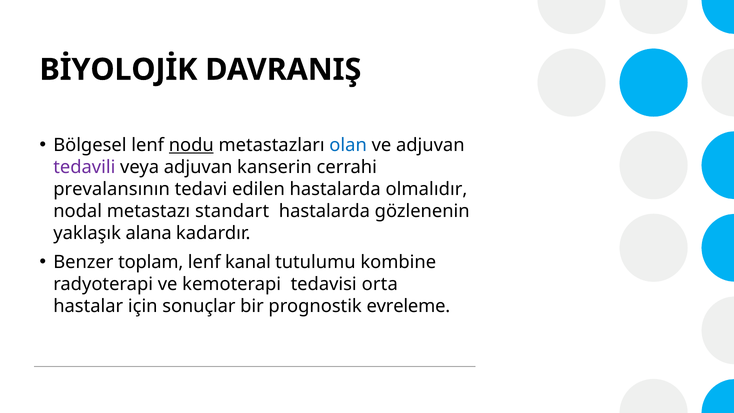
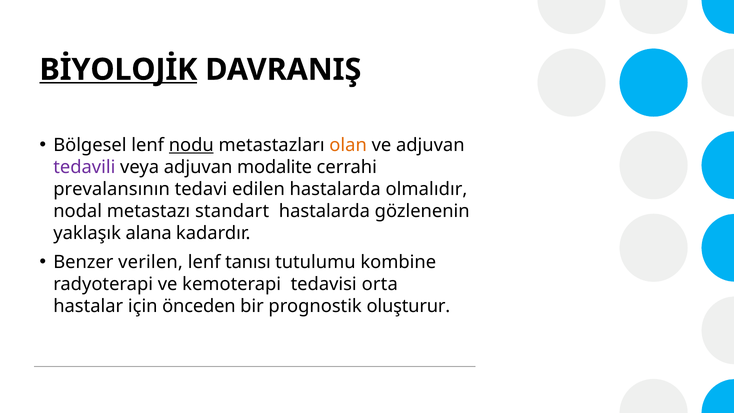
BİYOLOJİK underline: none -> present (118, 70)
olan colour: blue -> orange (348, 145)
kanserin: kanserin -> modalite (275, 167)
toplam: toplam -> verilen (151, 262)
kanal: kanal -> tanısı (248, 262)
sonuçlar: sonuçlar -> önceden (199, 306)
evreleme: evreleme -> oluşturur (408, 306)
